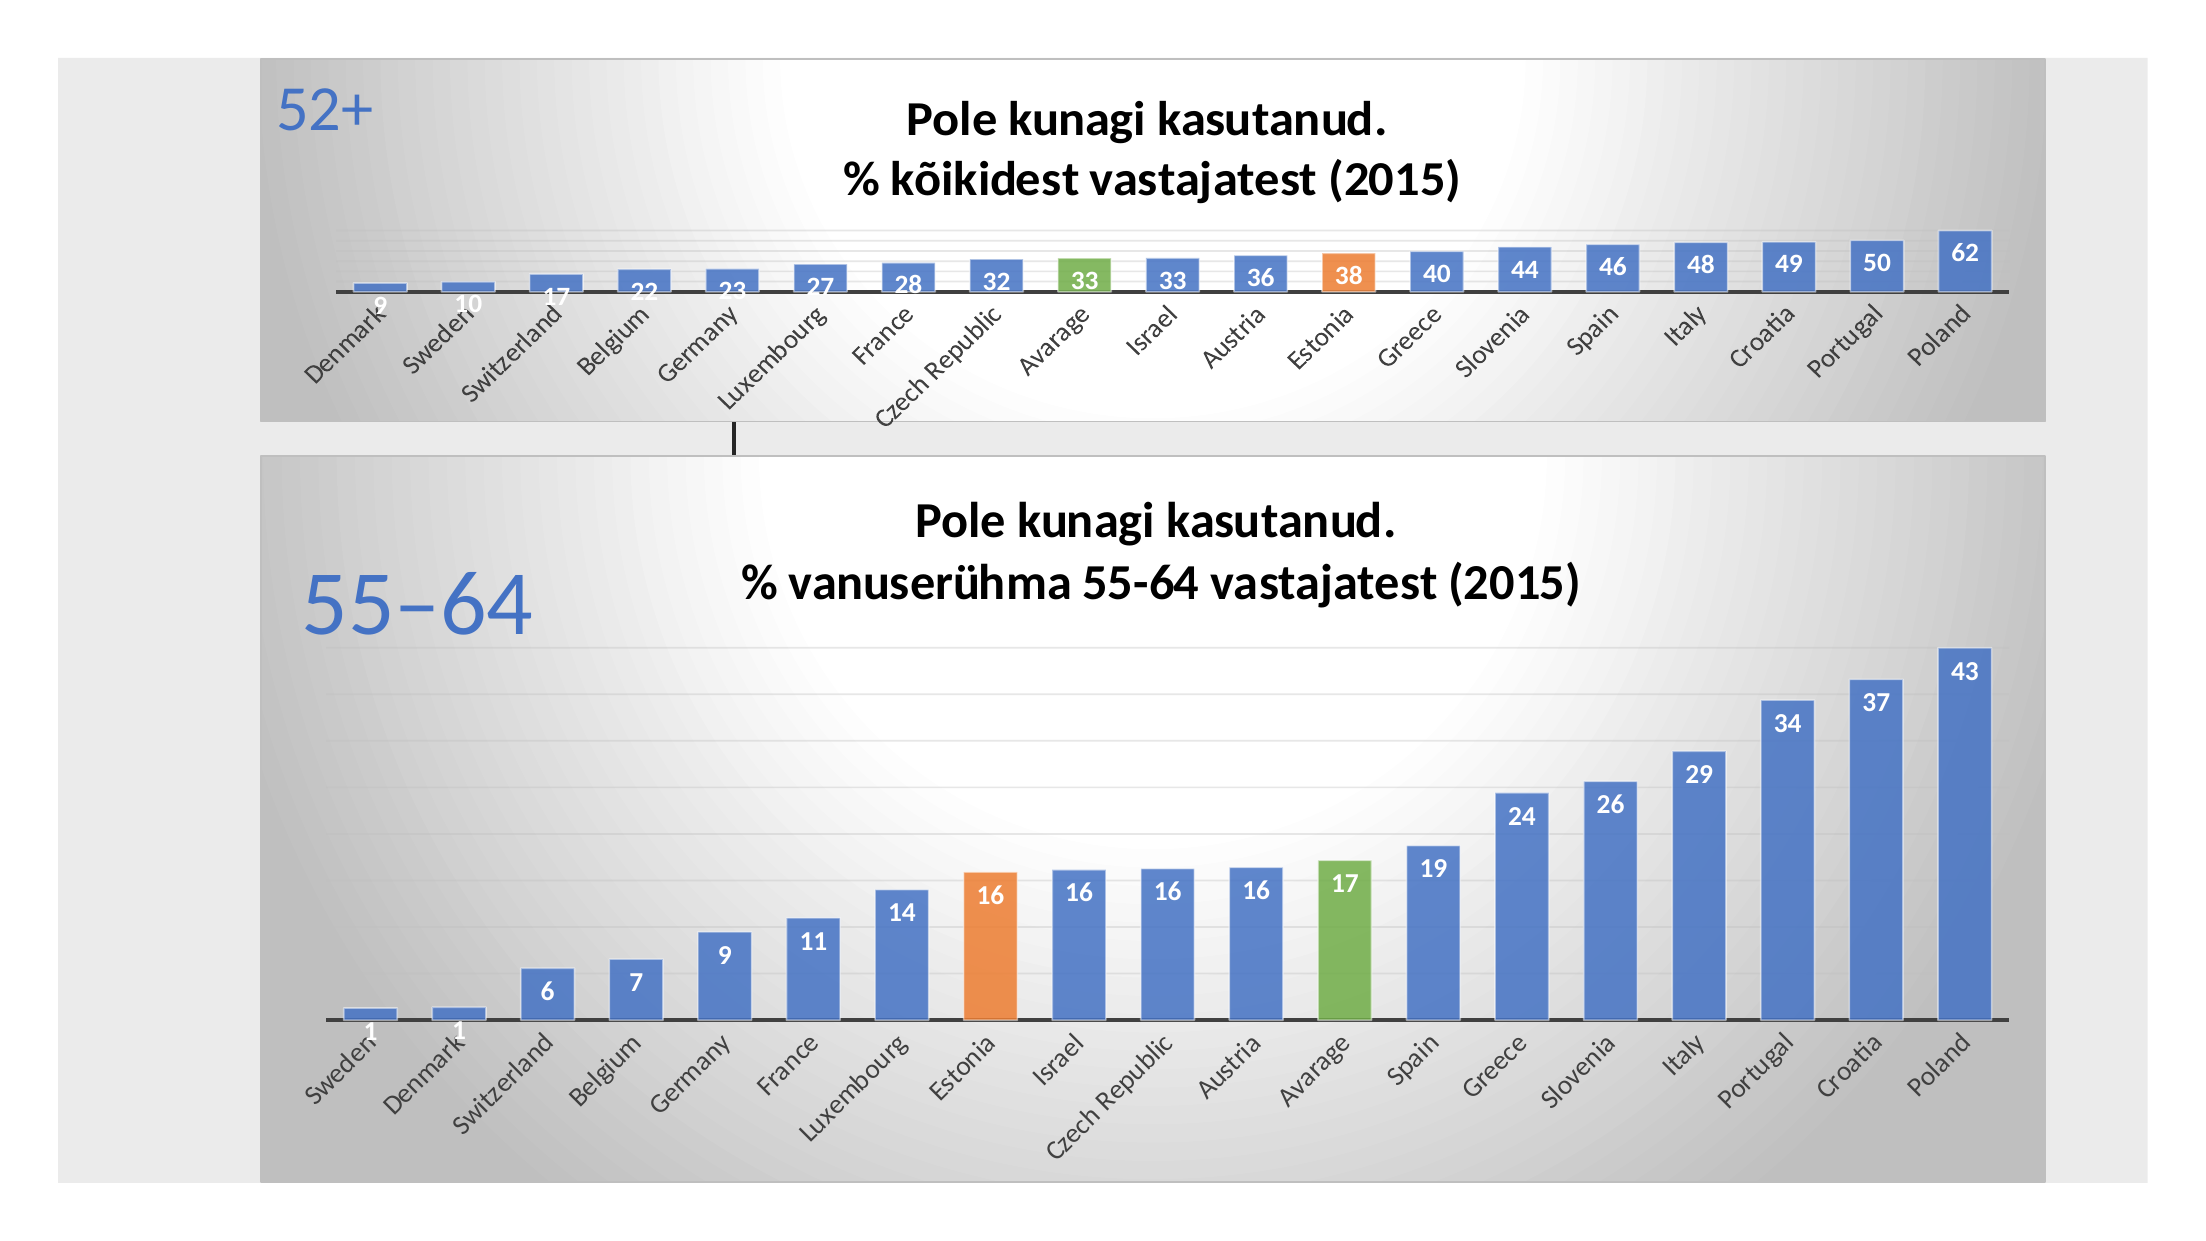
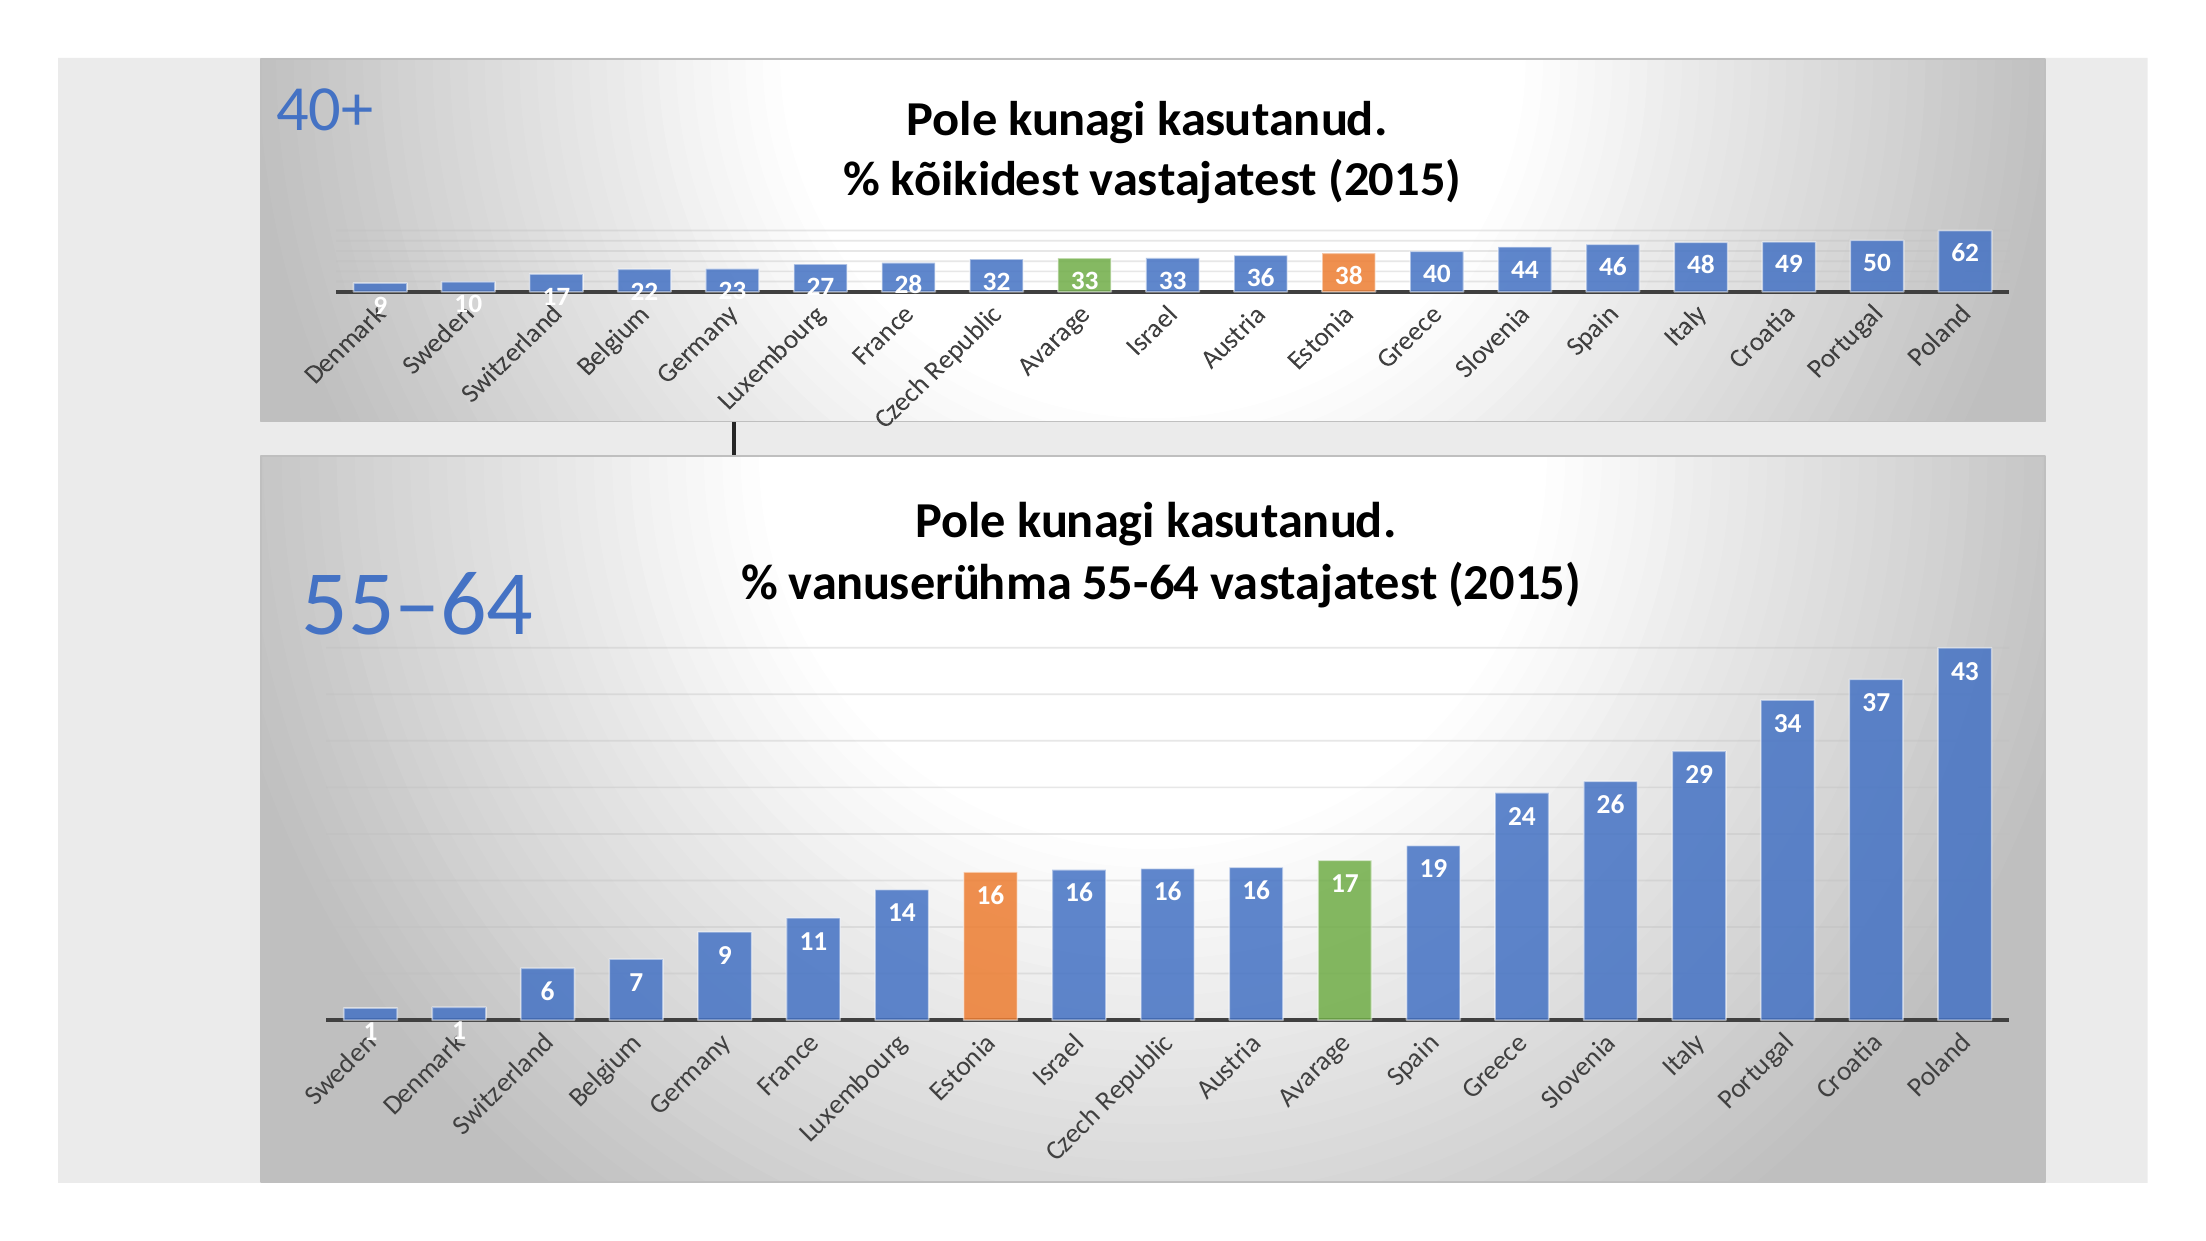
52+: 52+ -> 40+ (325, 109)
